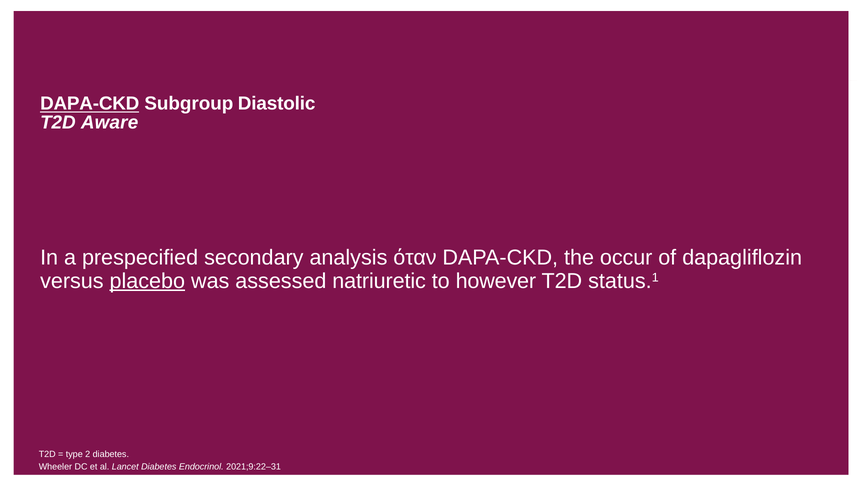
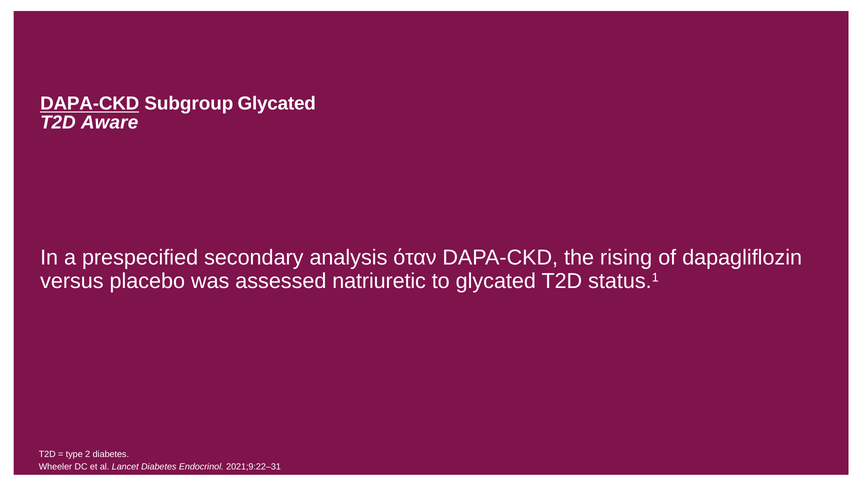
Subgroup Diastolic: Diastolic -> Glycated (277, 104)
occur: occur -> rising (626, 258)
placebo underline: present -> none (147, 281)
to however: however -> glycated (496, 281)
